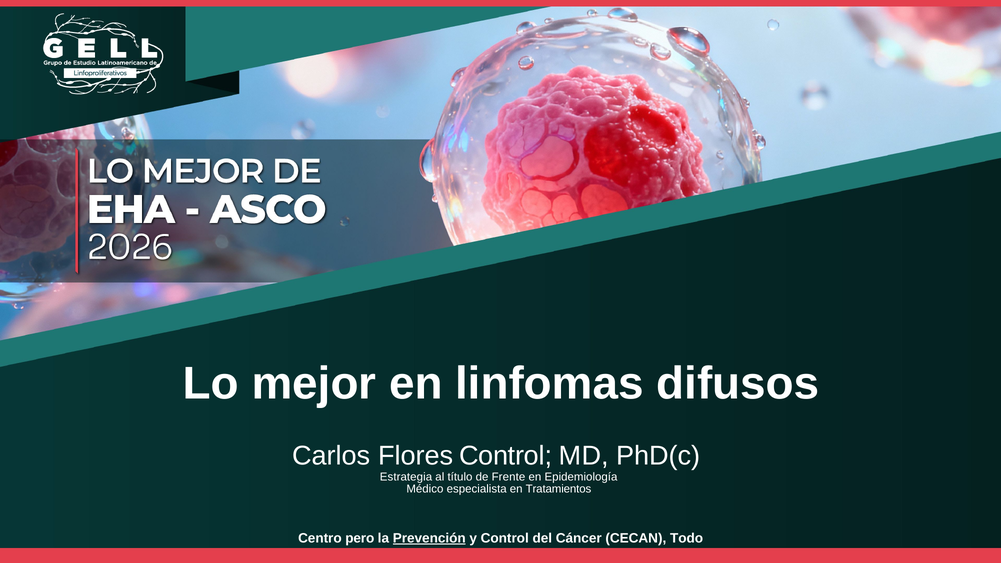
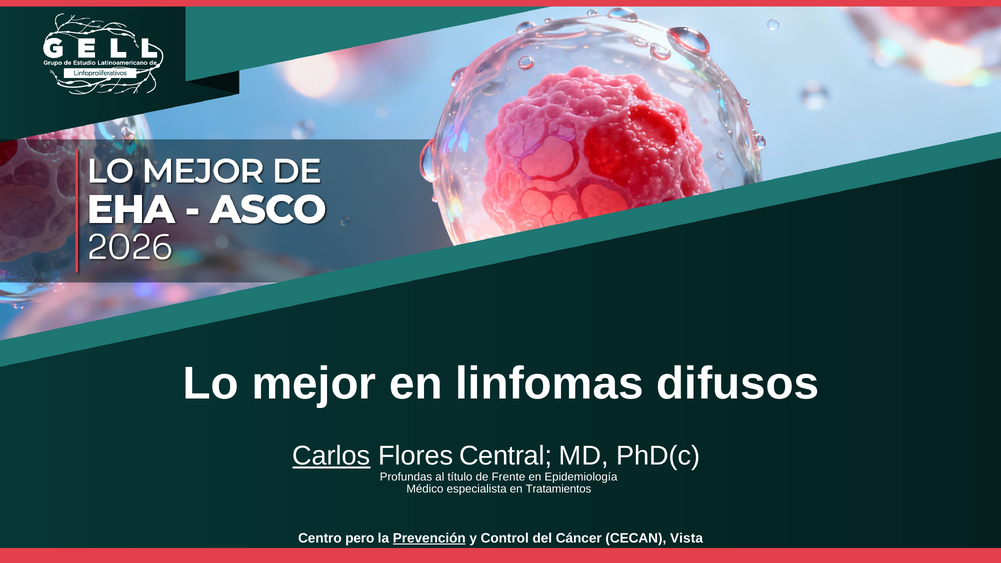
Carlos underline: none -> present (331, 456)
Flores Control: Control -> Central (506, 456)
Estrategia: Estrategia -> Profundas (406, 477)
Todo: Todo -> Vista (687, 538)
